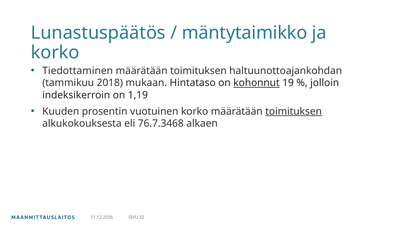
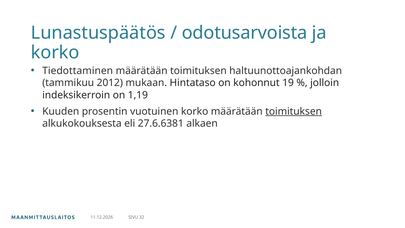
mäntytaimikko: mäntytaimikko -> odotusarvoista (245, 33)
2018: 2018 -> 2012 (110, 83)
kohonnut underline: present -> none (256, 83)
76.7.3468: 76.7.3468 -> 27.6.6381 (161, 124)
